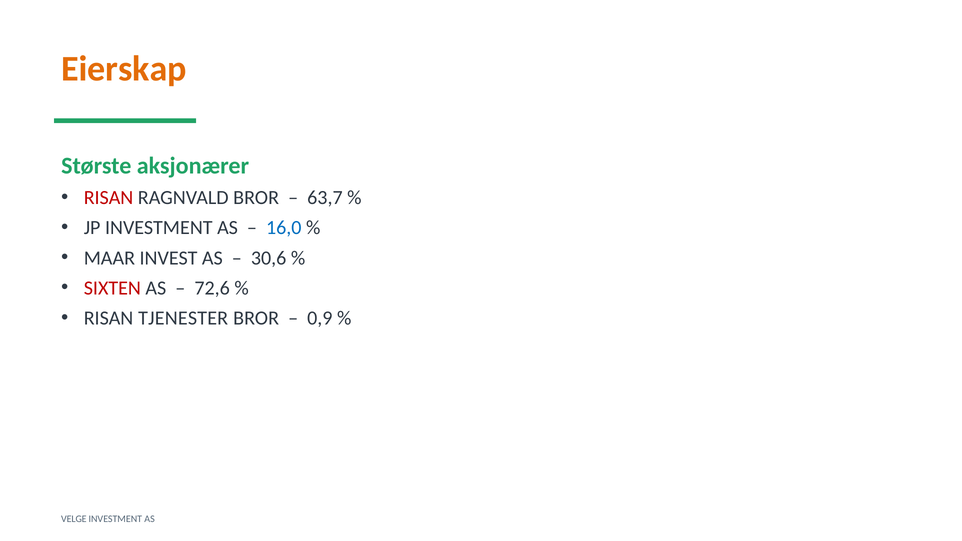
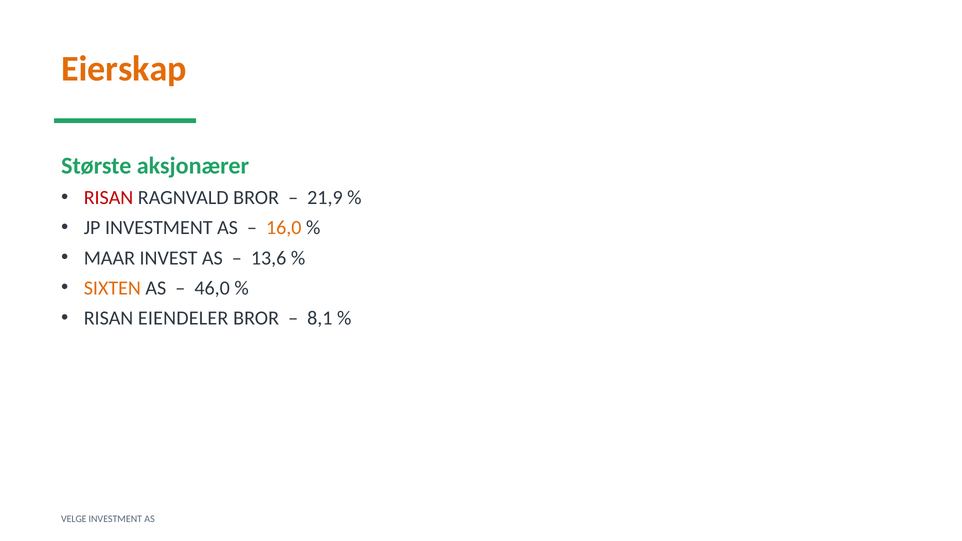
63,7: 63,7 -> 21,9 (325, 198)
16,0 colour: blue -> orange (284, 228)
30,6: 30,6 -> 13,6 (269, 258)
SIXTEN colour: red -> orange (112, 288)
72,6: 72,6 -> 46,0 (212, 288)
TJENESTER: TJENESTER -> EIENDELER (183, 318)
0,9: 0,9 -> 8,1 (320, 318)
